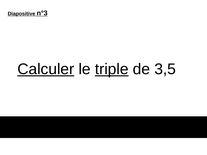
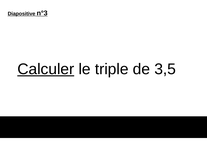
triple underline: present -> none (112, 69)
